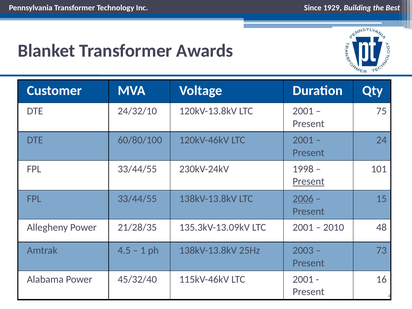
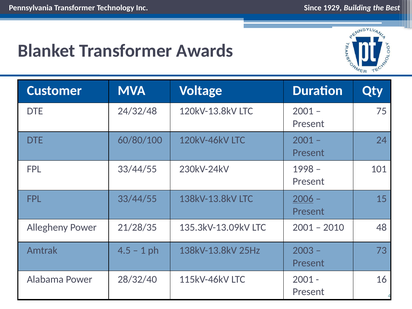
24/32/10: 24/32/10 -> 24/32/48 (137, 111)
Present underline: present -> none (309, 182)
45/32/40: 45/32/40 -> 28/32/40 (137, 279)
